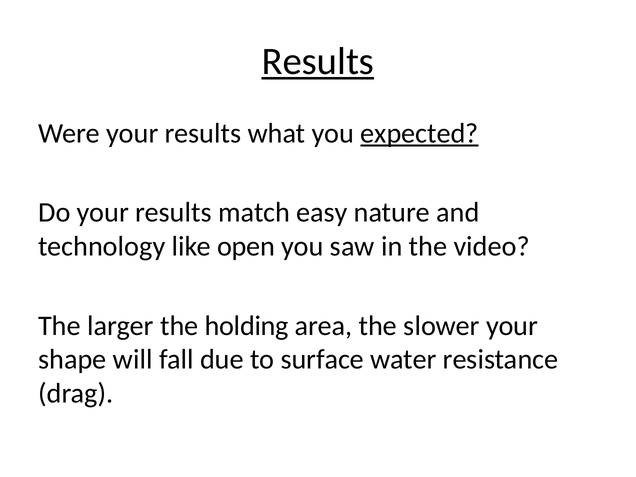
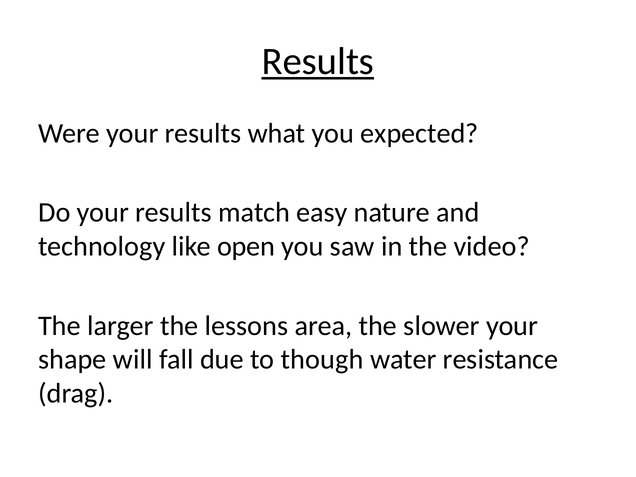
expected underline: present -> none (419, 133)
holding: holding -> lessons (247, 326)
surface: surface -> though (322, 360)
